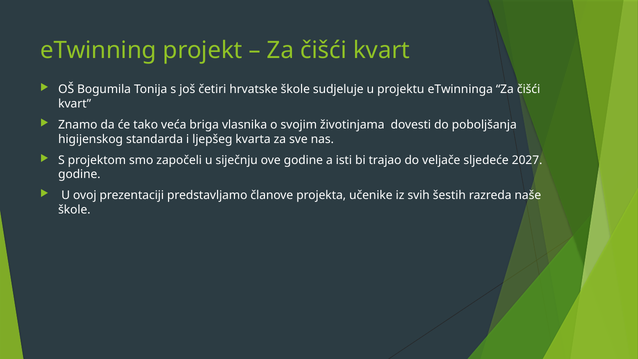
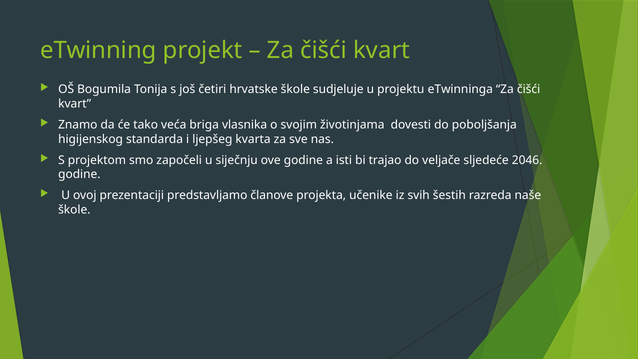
2027: 2027 -> 2046 (527, 160)
